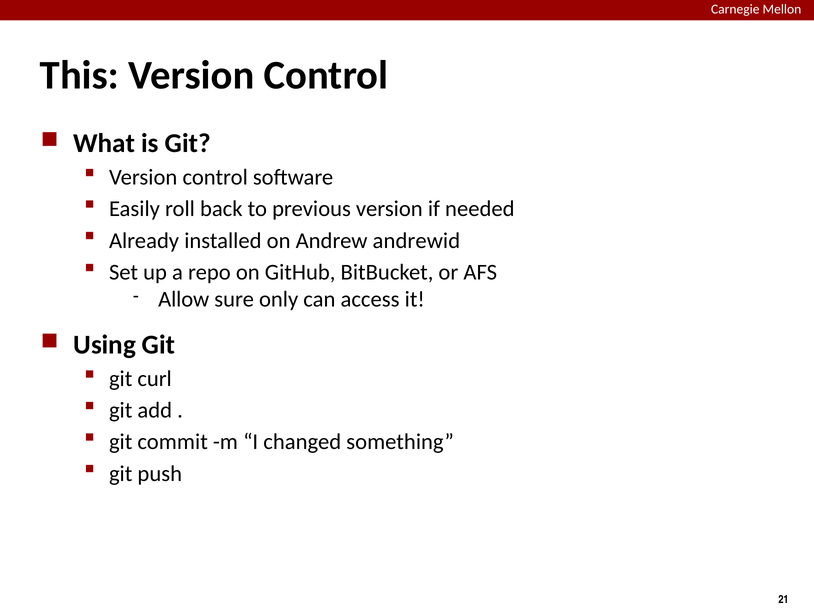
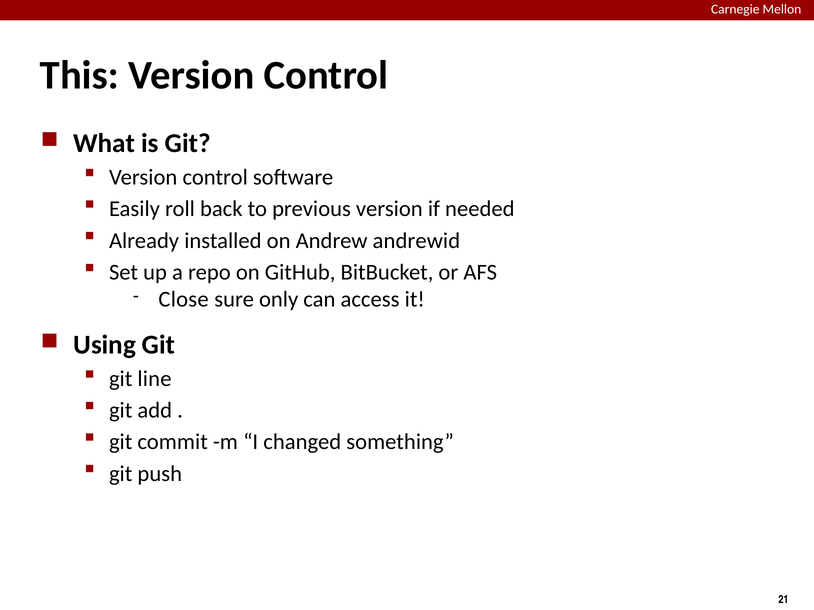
Allow: Allow -> Close (184, 300)
curl: curl -> line (154, 379)
